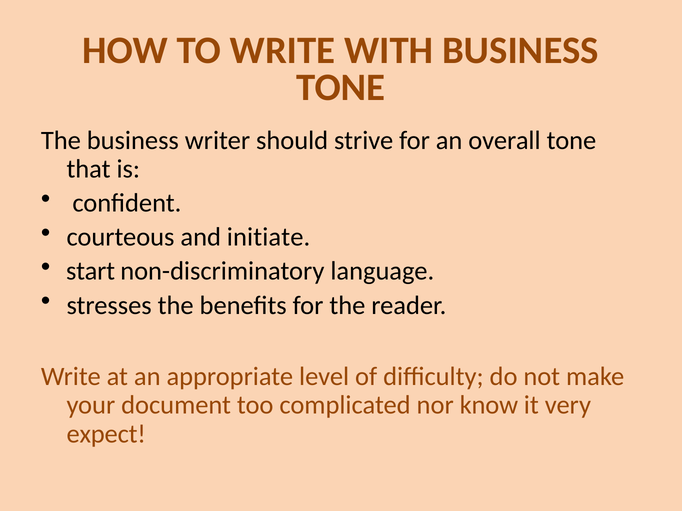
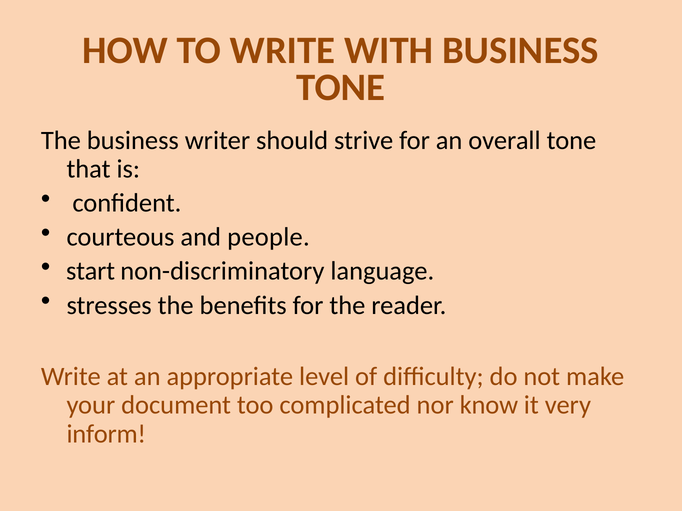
initiate: initiate -> people (268, 237)
expect: expect -> inform (106, 434)
